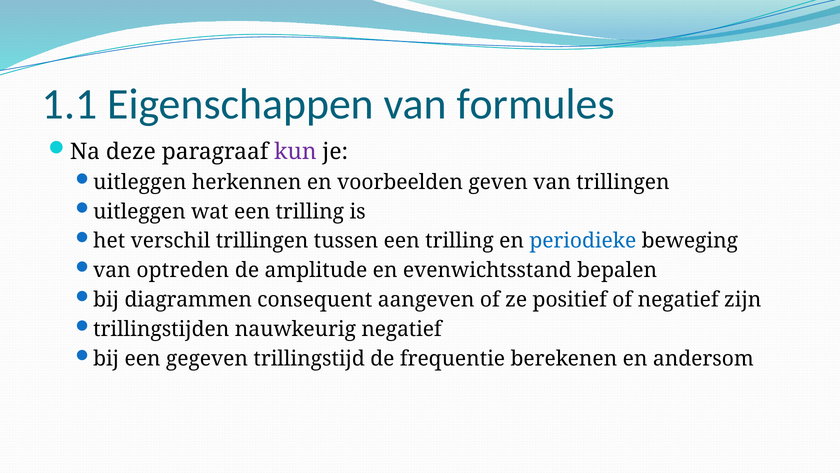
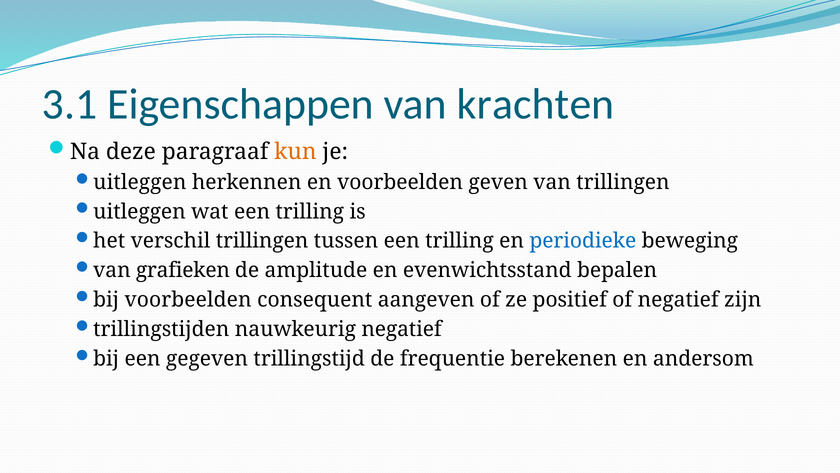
1.1: 1.1 -> 3.1 (70, 104)
formules: formules -> krachten (536, 104)
kun colour: purple -> orange (295, 152)
optreden: optreden -> grafieken (183, 270)
bij diagrammen: diagrammen -> voorbeelden (188, 300)
